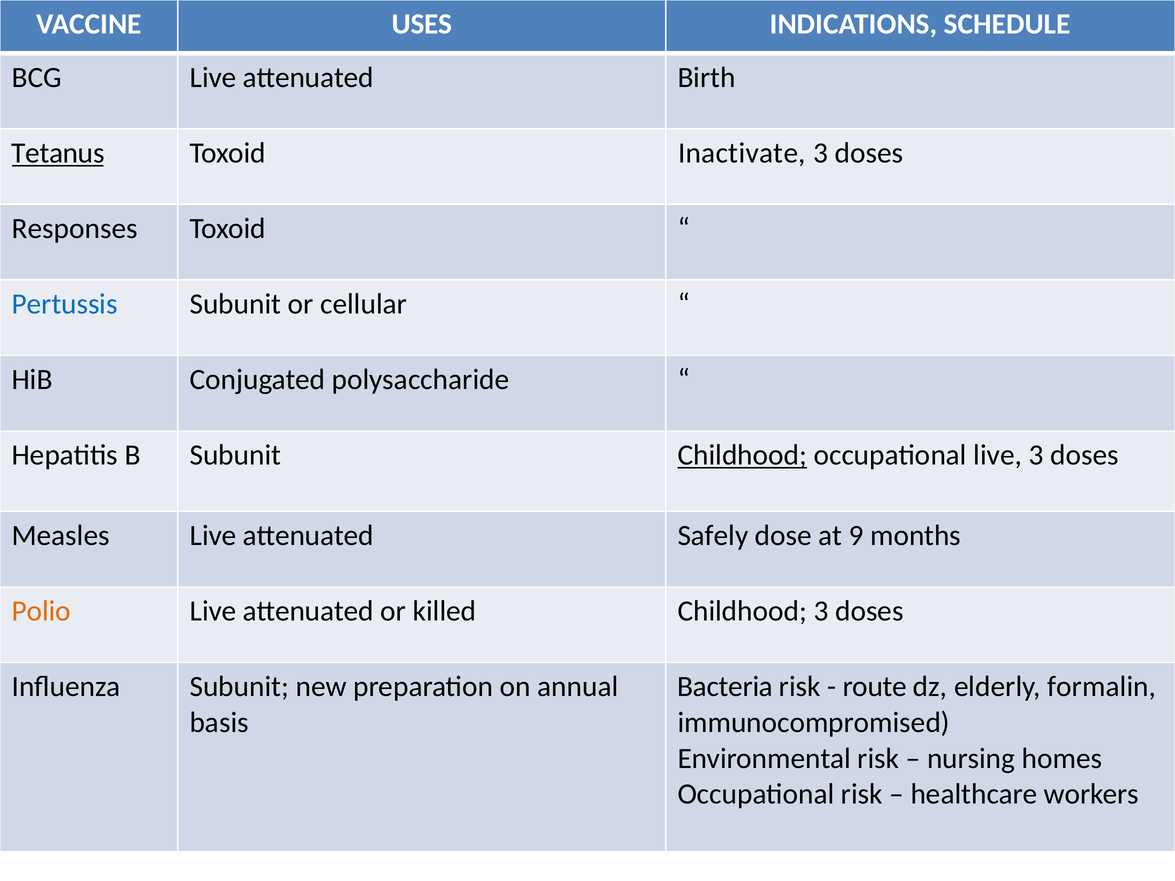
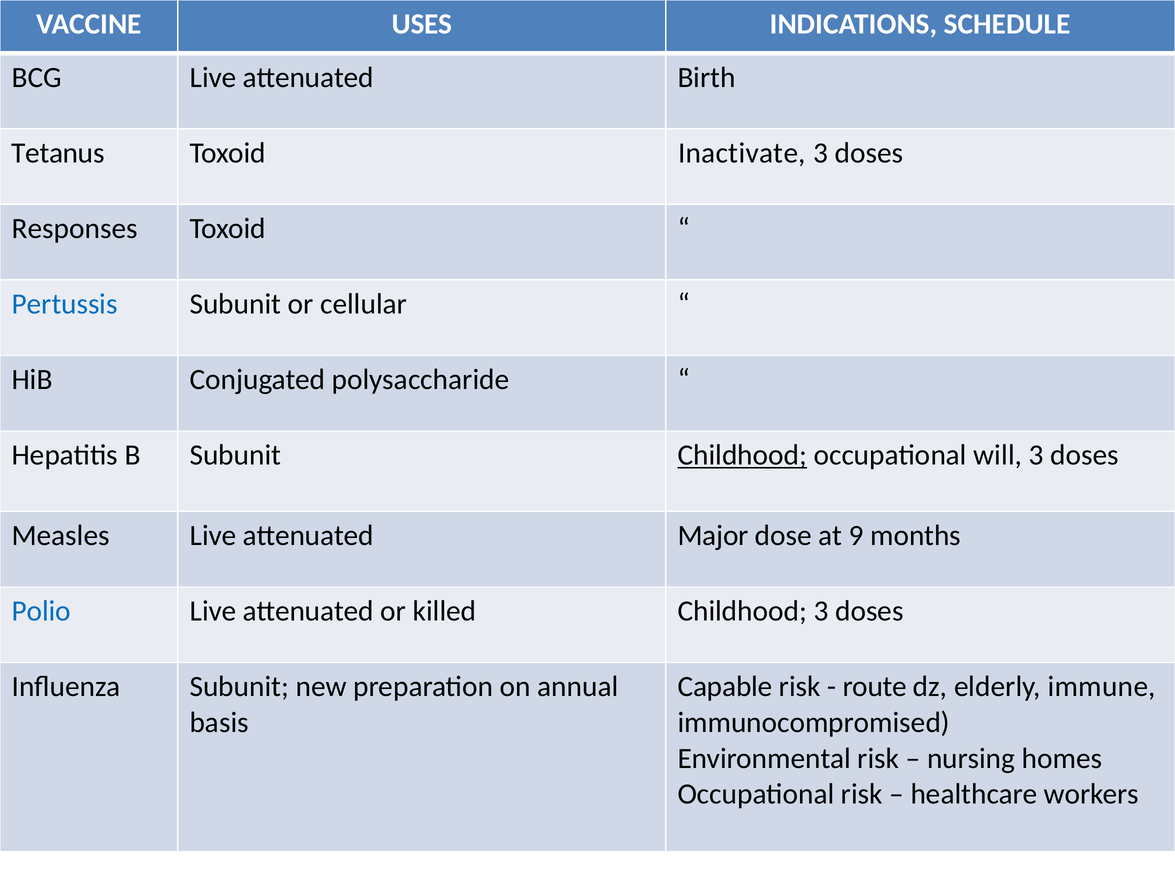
Tetanus underline: present -> none (58, 153)
occupational live: live -> will (998, 455)
Safely: Safely -> Major (713, 536)
Polio colour: orange -> blue (41, 611)
Bacteria: Bacteria -> Capable (725, 687)
formalin: formalin -> immune (1102, 687)
